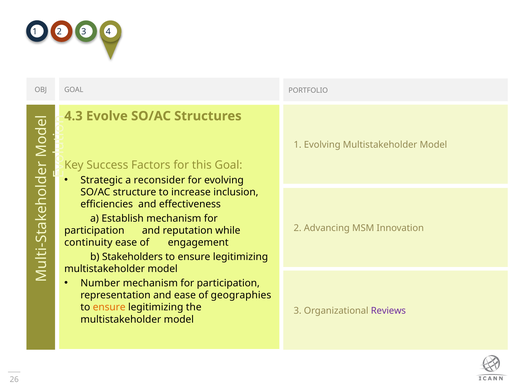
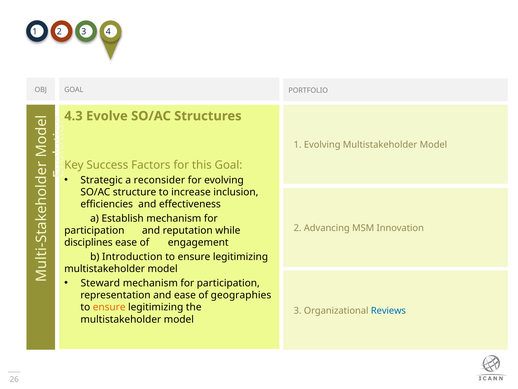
continuity: continuity -> disciplines (88, 242)
Stakeholders: Stakeholders -> Introduction (132, 256)
Number: Number -> Steward (100, 283)
Reviews colour: purple -> blue (388, 310)
